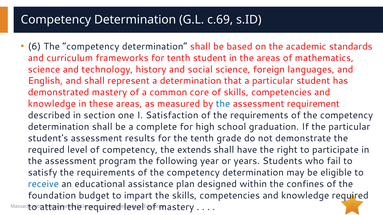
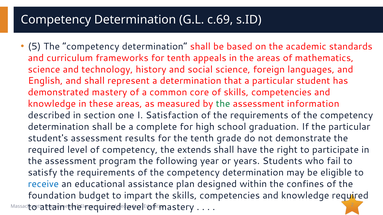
6: 6 -> 5 (34, 47)
tenth student: student -> appeals (210, 58)
the colour: blue -> green (223, 104)
requirement: requirement -> information (313, 104)
